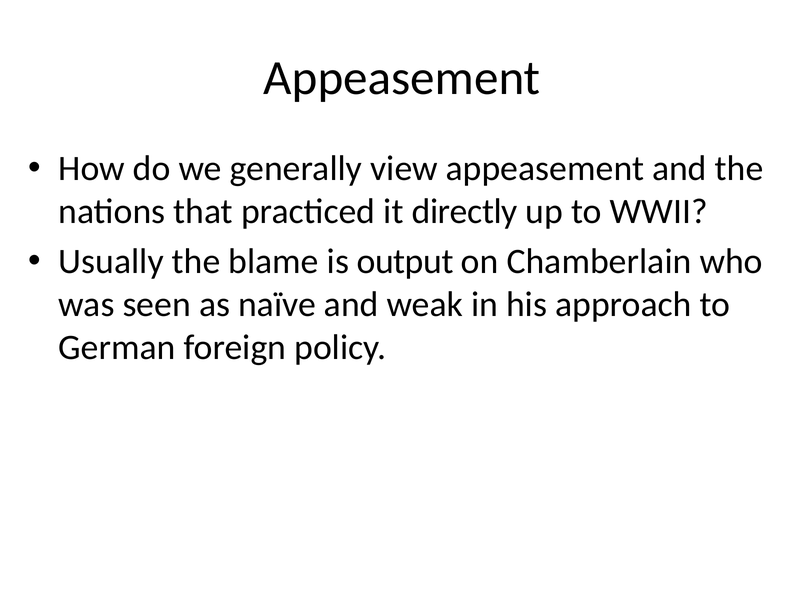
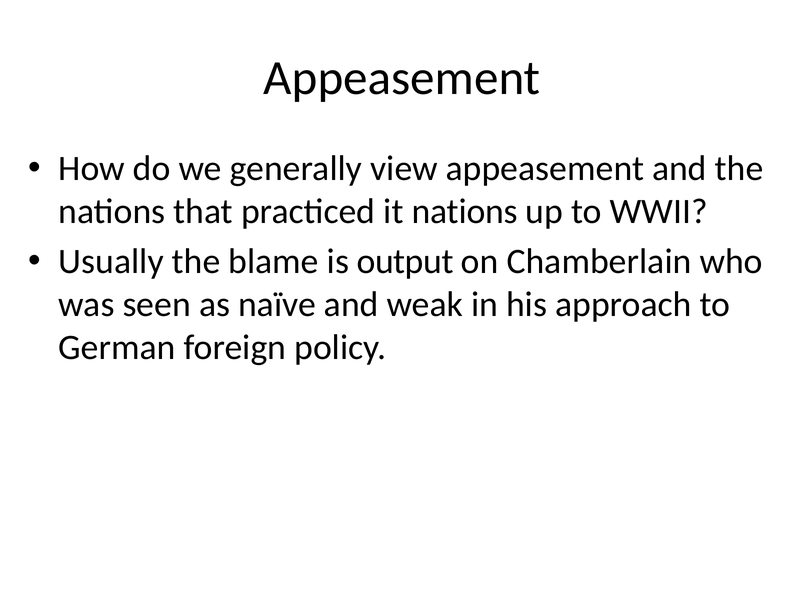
it directly: directly -> nations (465, 212)
